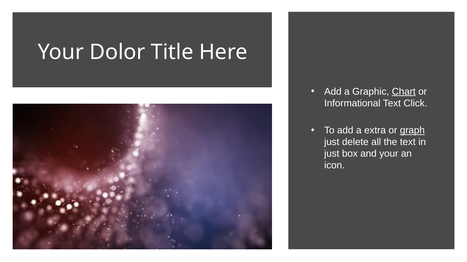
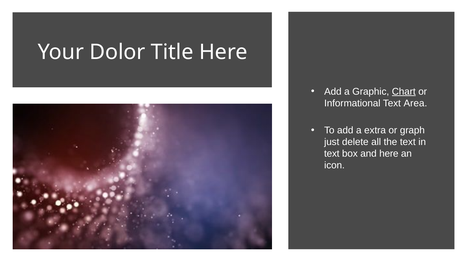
Click: Click -> Area (415, 103)
graph underline: present -> none (412, 131)
just: just -> text (332, 154)
and your: your -> here (389, 154)
